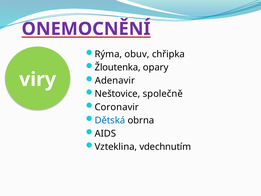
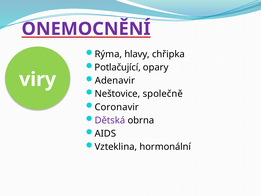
obuv: obuv -> hlavy (137, 54)
Žloutenka: Žloutenka -> Potlačující (118, 67)
Dětská colour: blue -> purple (110, 120)
vdechnutím: vdechnutím -> hormonální (165, 147)
